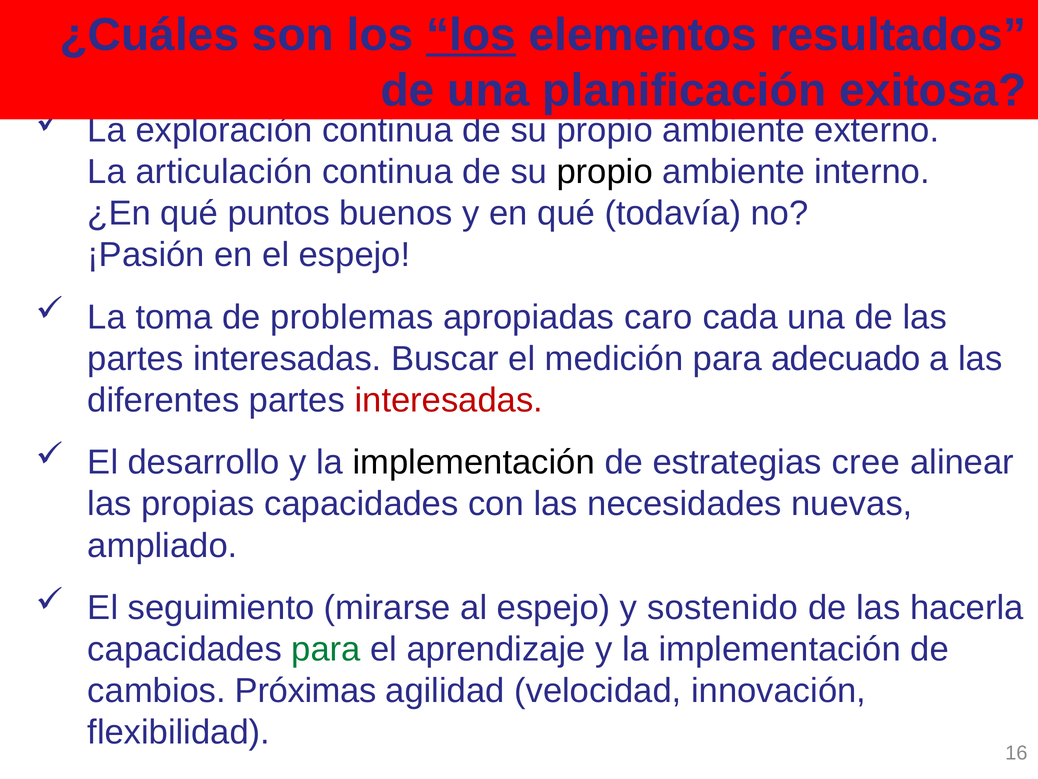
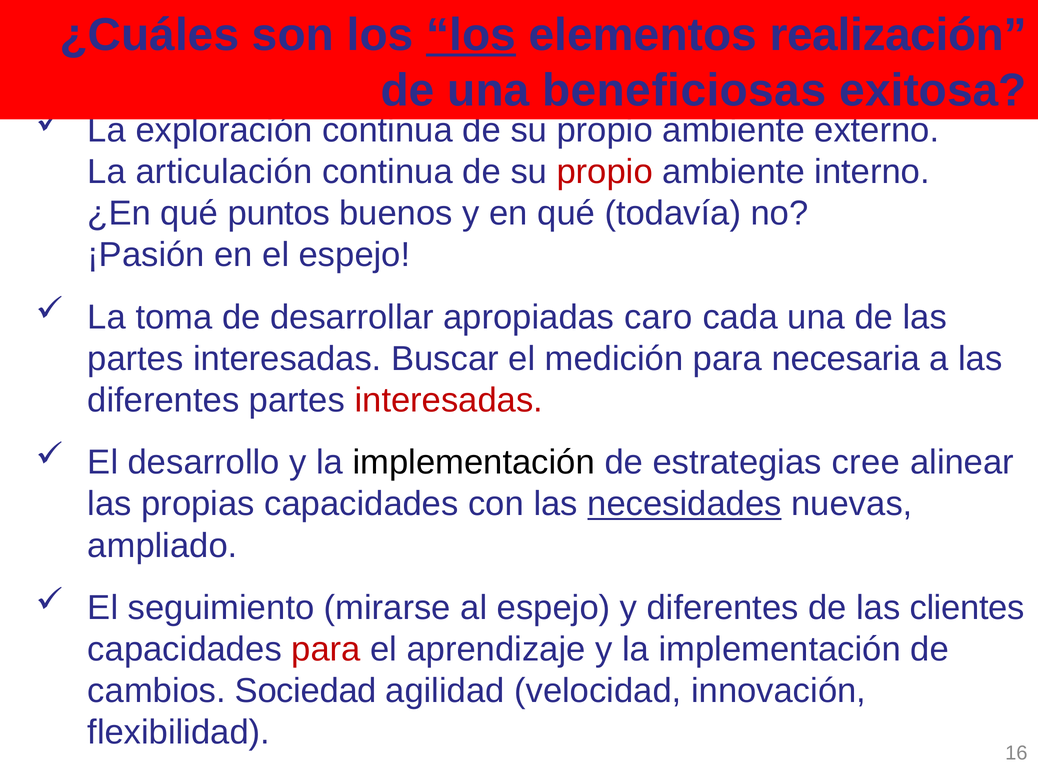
resultados: resultados -> realización (898, 35)
planificación: planificación -> beneficiosas (684, 91)
propio colour: black -> red (605, 172)
problemas: problemas -> desarrollar (352, 317)
adecuado: adecuado -> necesaria (846, 358)
necesidades underline: none -> present (684, 504)
y sostenido: sostenido -> diferentes (723, 608)
hacerla: hacerla -> clientes (967, 608)
para colour: green -> red (326, 649)
Próximas: Próximas -> Sociedad (306, 691)
